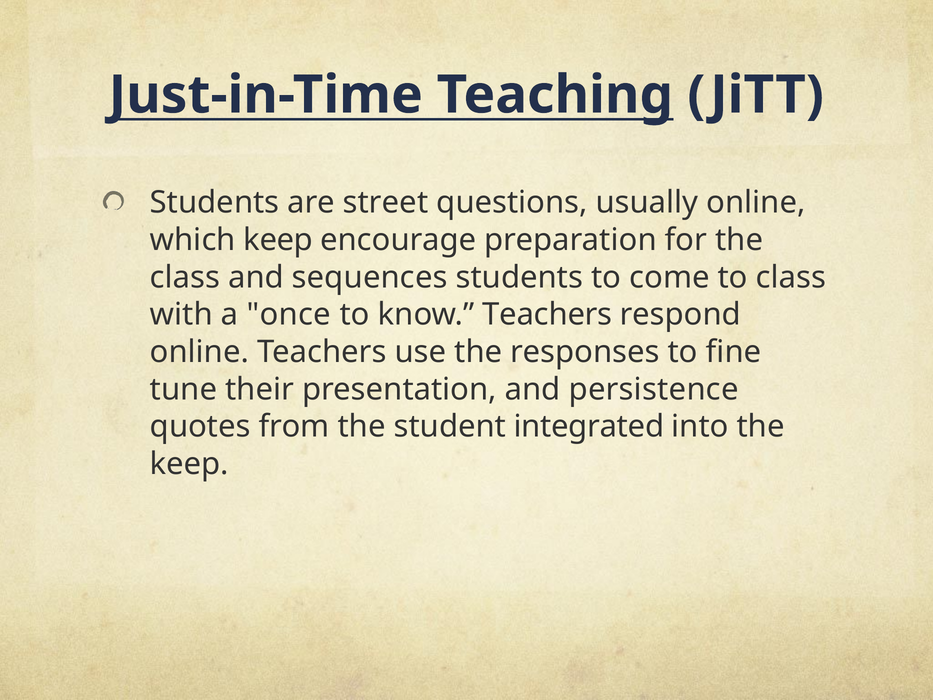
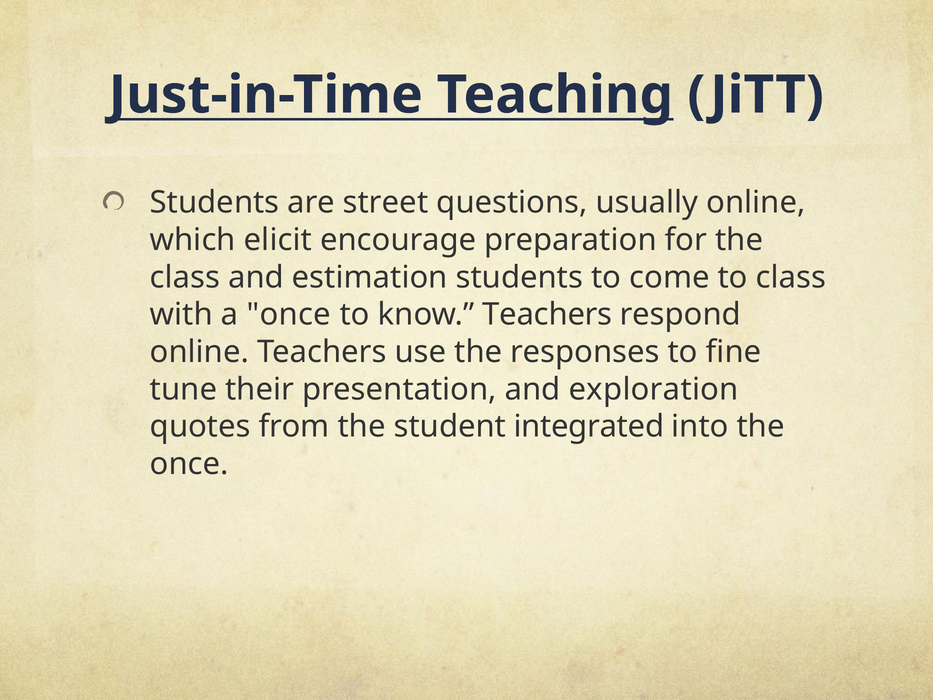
which keep: keep -> elicit (278, 240)
sequences: sequences -> estimation (370, 277)
persistence: persistence -> exploration (654, 389)
keep: keep -> once (189, 464)
